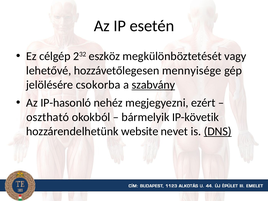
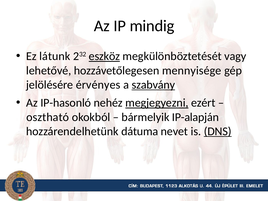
esetén: esetén -> mindig (152, 26)
célgép: célgép -> látunk (55, 56)
eszköz underline: none -> present (104, 56)
csokorba: csokorba -> érvényes (98, 85)
megjegyezni underline: none -> present (157, 103)
IP-követik: IP-követik -> IP-alapján (195, 117)
website: website -> dátuma (140, 131)
